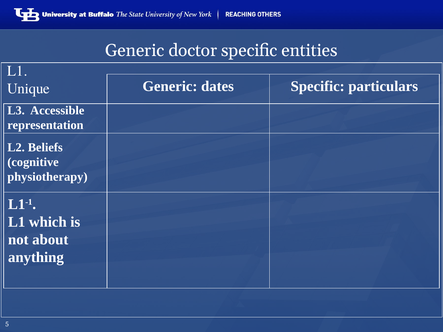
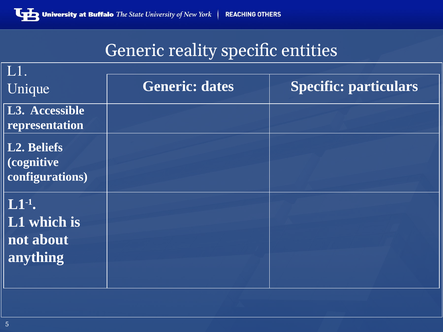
doctor: doctor -> reality (193, 51)
physiotherapy: physiotherapy -> configurations (47, 177)
